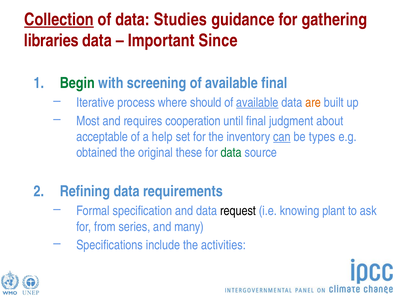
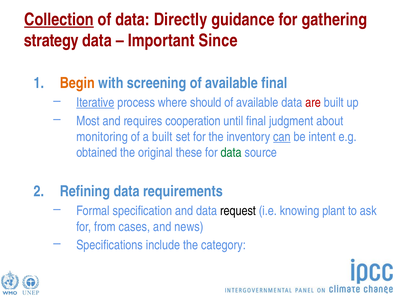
Studies: Studies -> Directly (181, 20)
libraries: libraries -> strategy (51, 41)
Begin colour: green -> orange (77, 83)
Iterative underline: none -> present (95, 103)
available underline: present -> none (257, 103)
are colour: orange -> red (313, 103)
acceptable: acceptable -> monitoring (102, 137)
a help: help -> built (162, 137)
types: types -> intent (322, 137)
series: series -> cases (134, 227)
many: many -> news (189, 227)
activities: activities -> category (223, 245)
